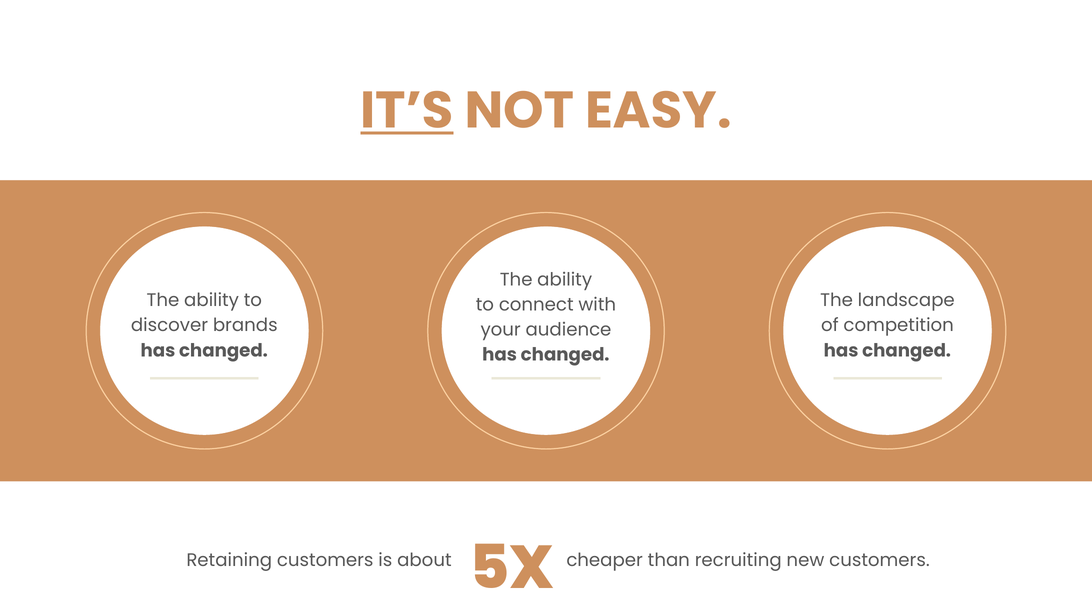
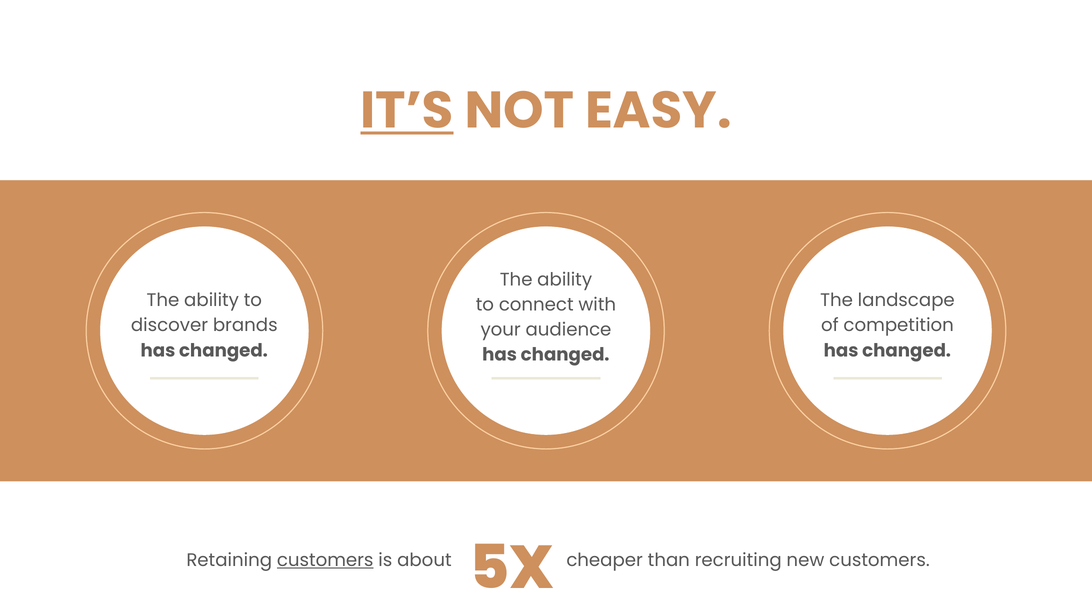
customers underline: none -> present (325, 561)
